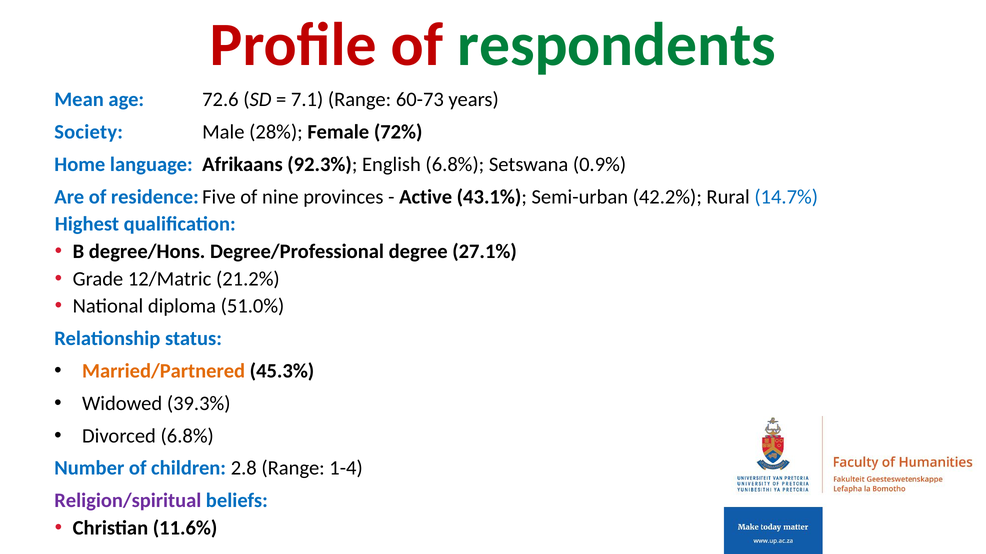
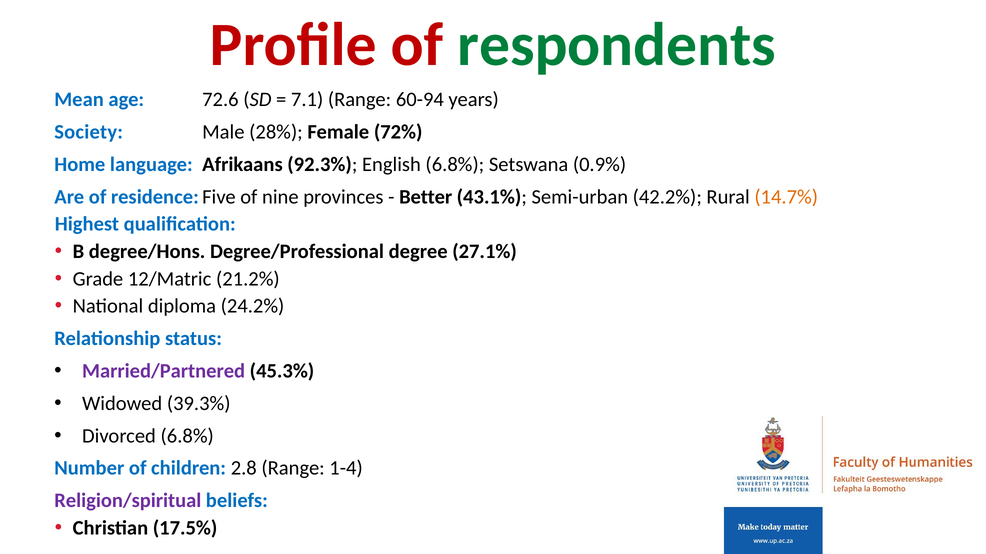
60-73: 60-73 -> 60-94 (420, 100)
Active: Active -> Better (426, 197)
14.7% colour: blue -> orange (786, 197)
51.0%: 51.0% -> 24.2% (253, 306)
Married/Partnered colour: orange -> purple (164, 371)
11.6%: 11.6% -> 17.5% (185, 528)
